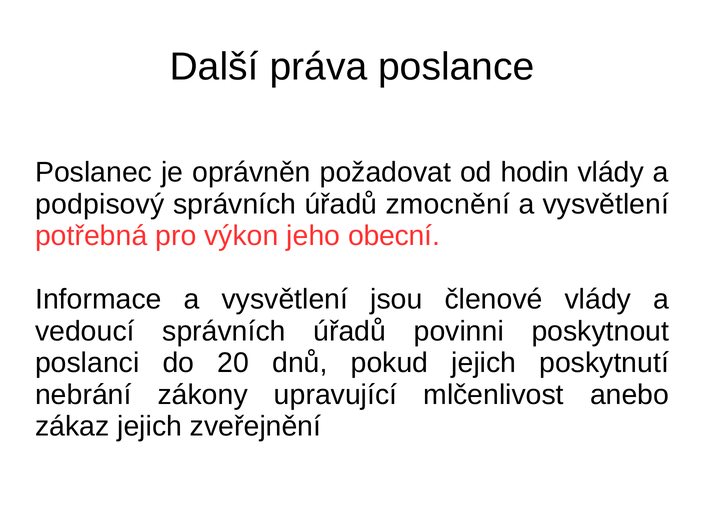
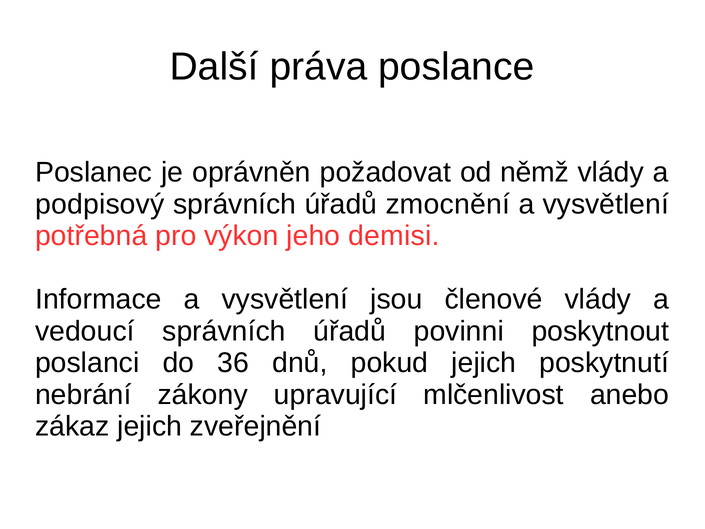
hodin: hodin -> němž (535, 172)
obecní: obecní -> demisi (394, 236)
20: 20 -> 36 (233, 363)
